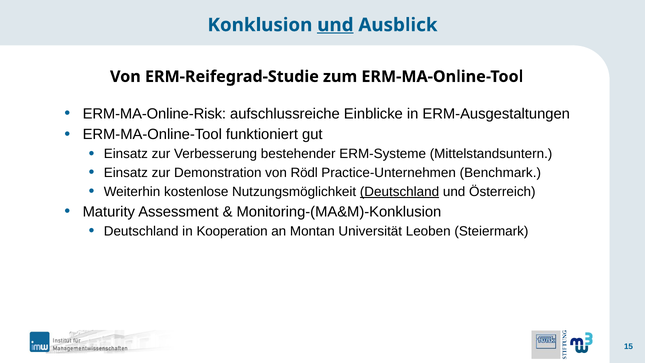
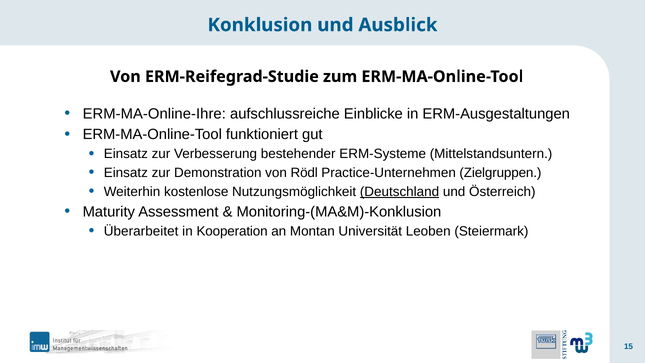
und underline: present -> none (335, 25)
ERM-MA-Online-Risk: ERM-MA-Online-Risk -> ERM-MA-Online-Ihre (154, 114)
Benchmark: Benchmark -> Zielgruppen (500, 173)
Deutschland: Deutschland -> Überarbeitet (141, 231)
